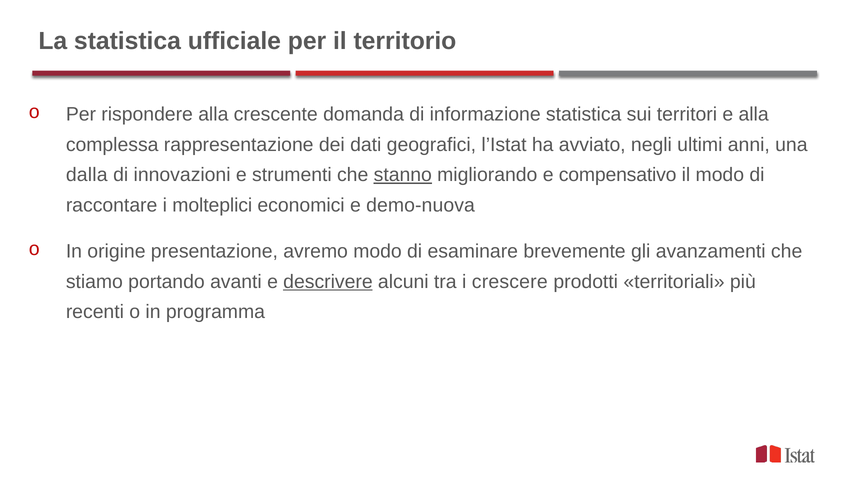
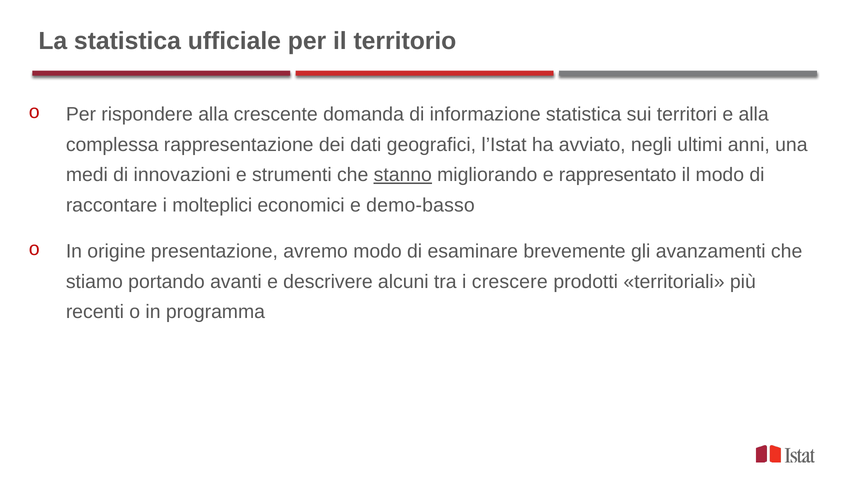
dalla: dalla -> medi (87, 175)
compensativo: compensativo -> rappresentato (618, 175)
demo-nuova: demo-nuova -> demo-basso (420, 205)
descrivere underline: present -> none (328, 282)
